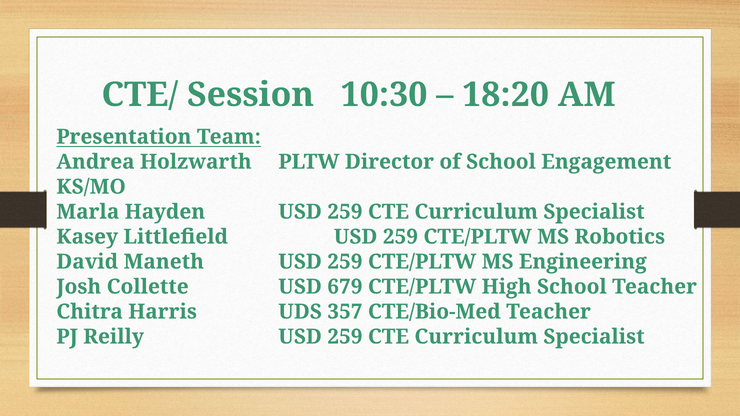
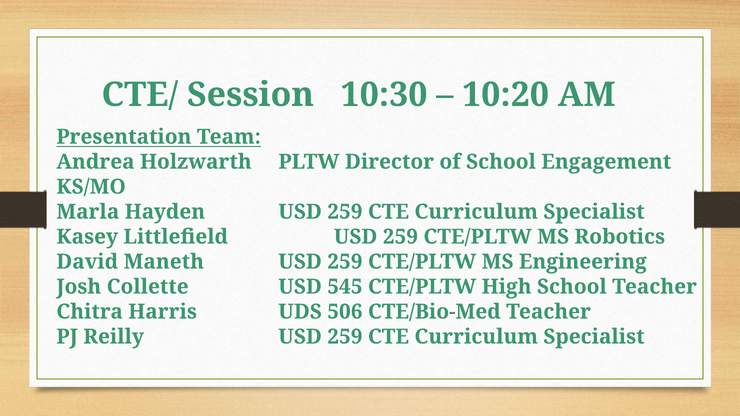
18:20: 18:20 -> 10:20 (505, 95)
679: 679 -> 545 (345, 287)
357: 357 -> 506 (345, 312)
